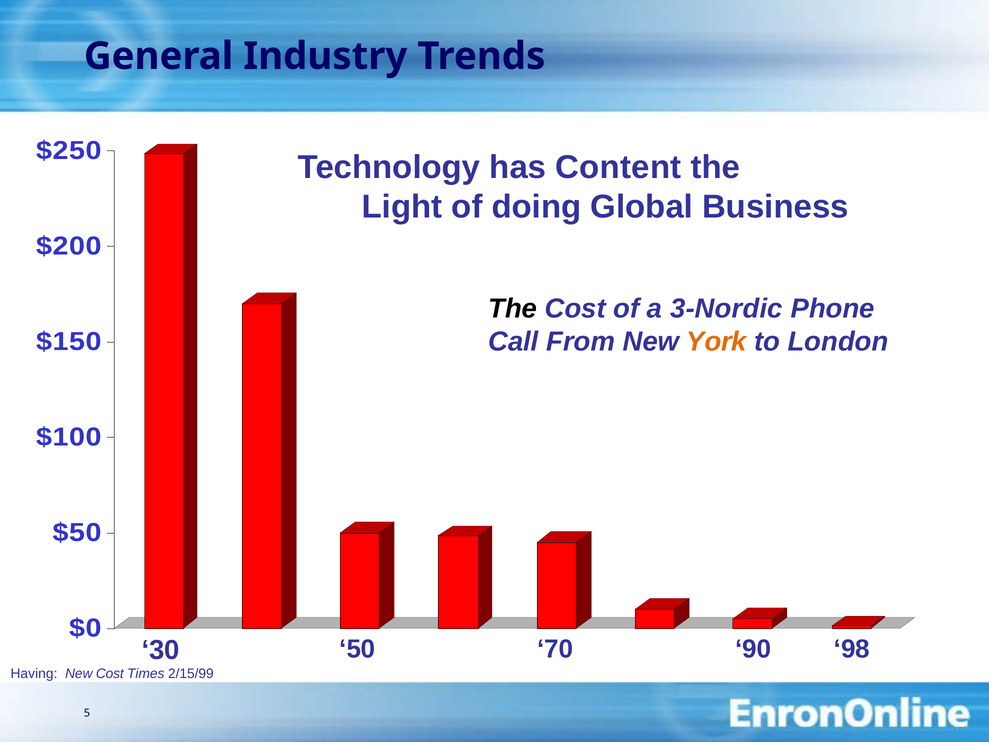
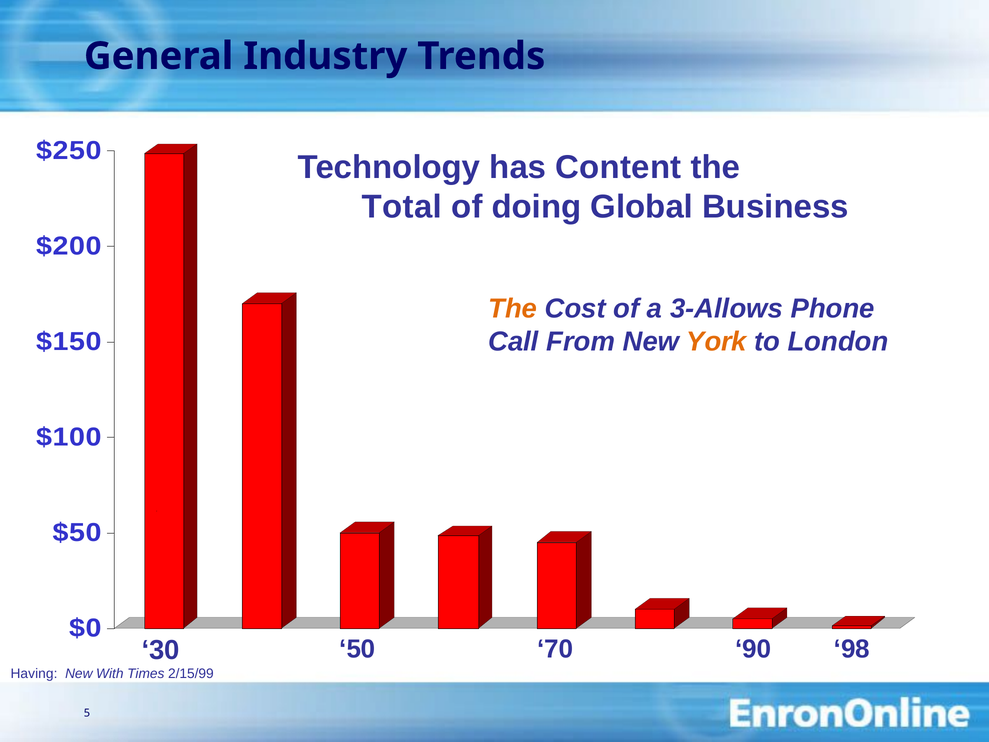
Light: Light -> Total (402, 207)
The colour: black -> orange (513, 309)
3-Nordic: 3-Nordic -> 3-Allows (726, 309)
New Cost: Cost -> With (110, 674)
